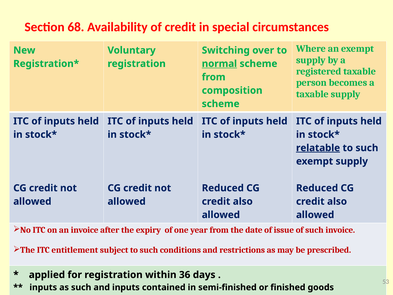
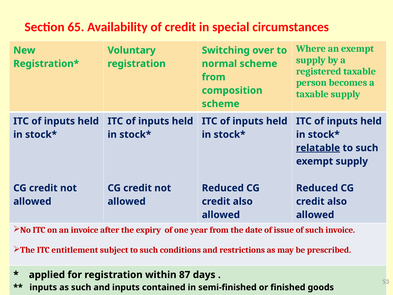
68: 68 -> 65 (76, 27)
normal underline: present -> none (219, 64)
36: 36 -> 87 (185, 275)
